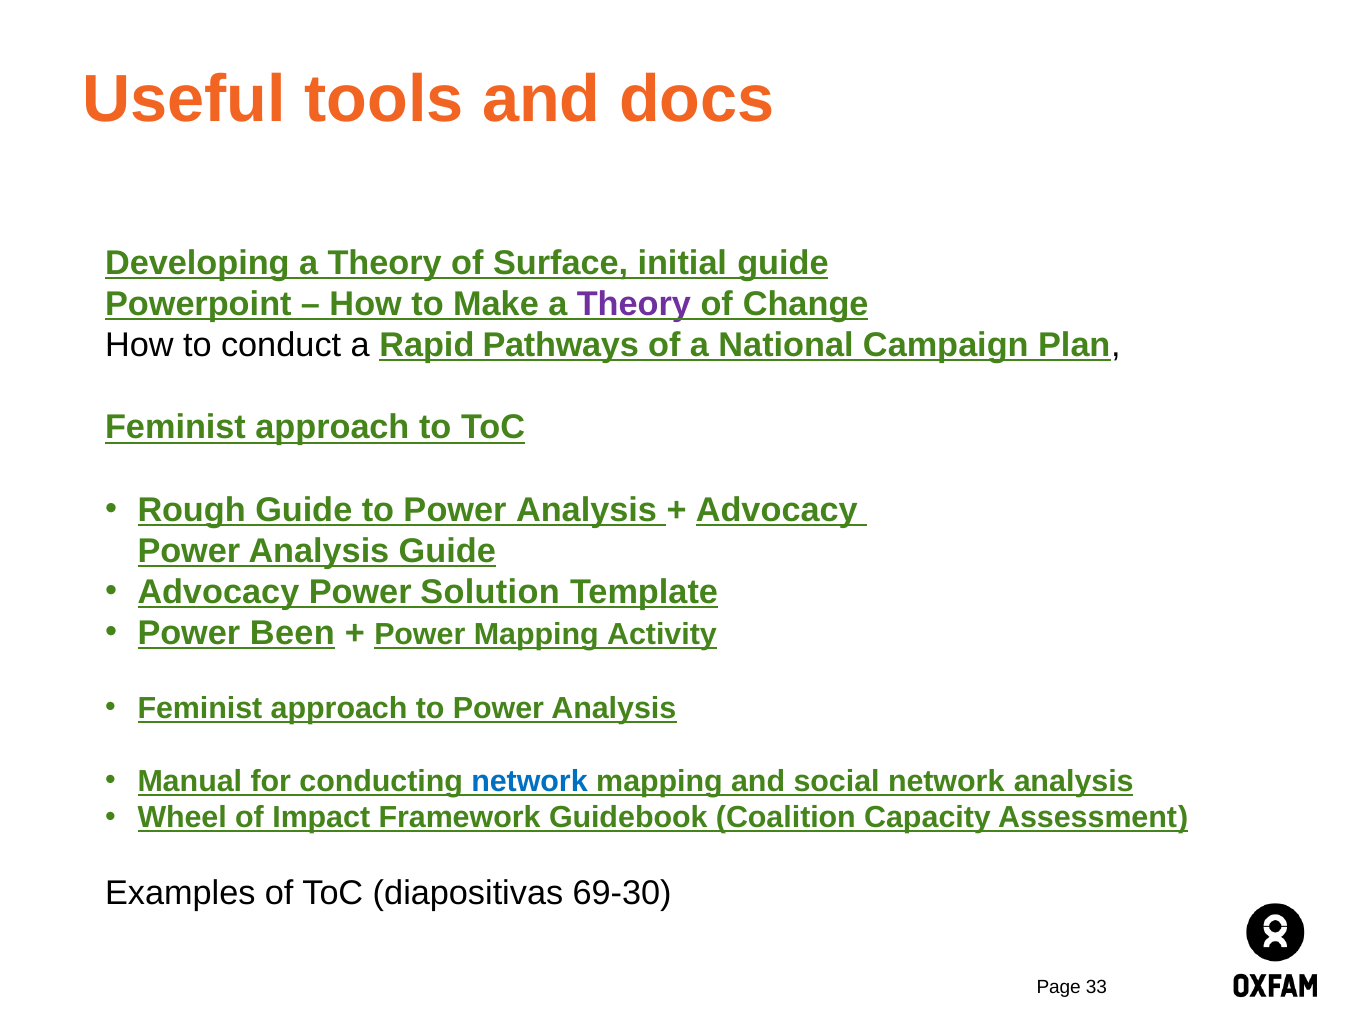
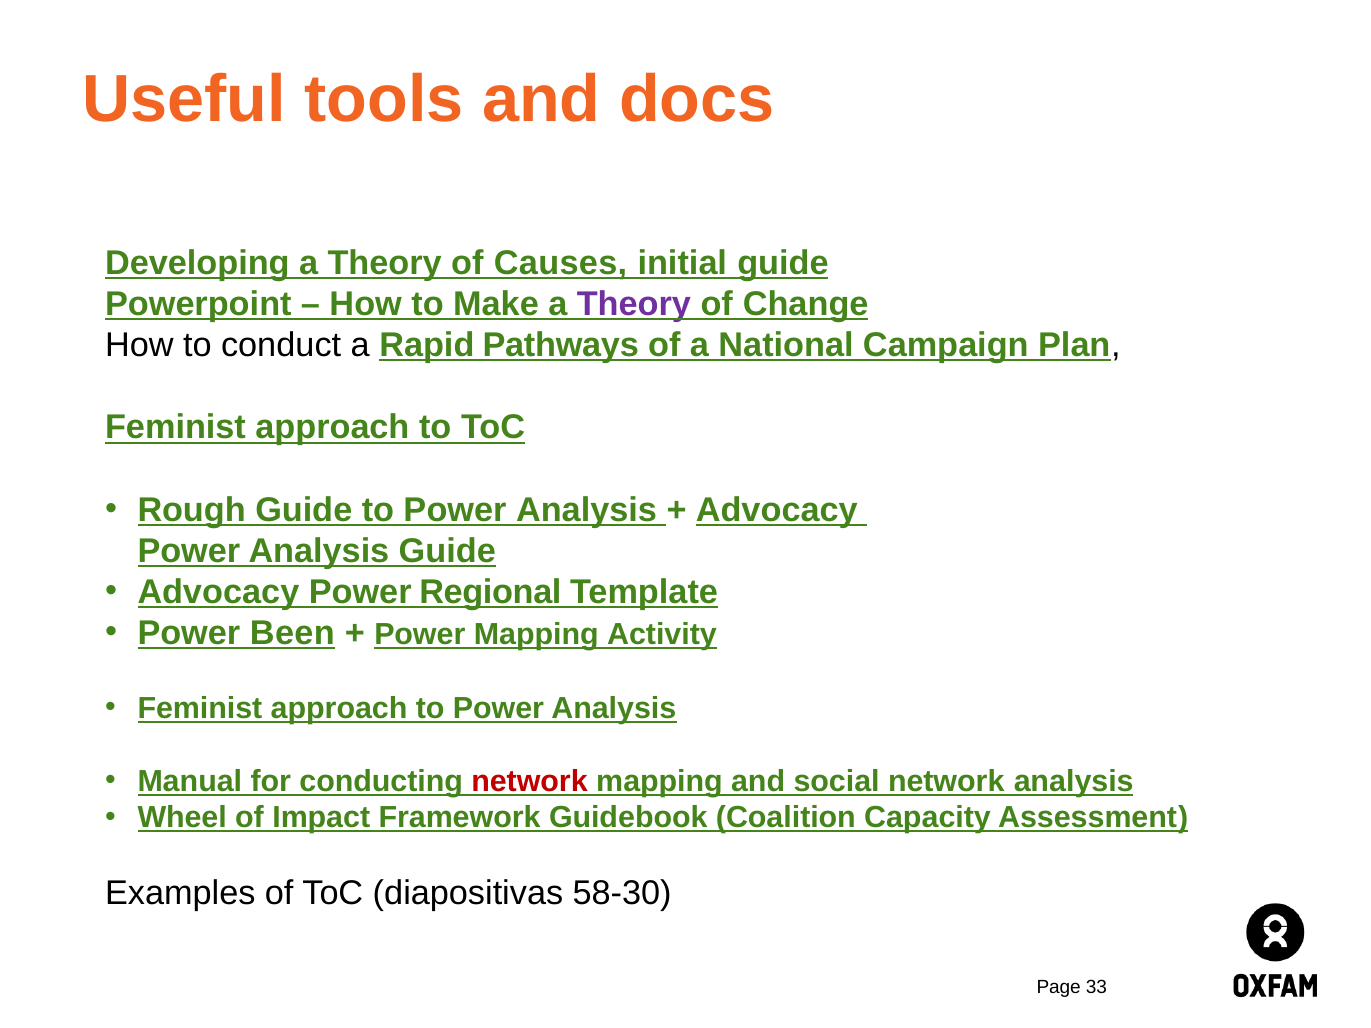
Surface: Surface -> Causes (561, 263)
Solution: Solution -> Regional (490, 592)
network colour: blue -> red (530, 781)
69-30: 69-30 -> 58-30 (622, 894)
